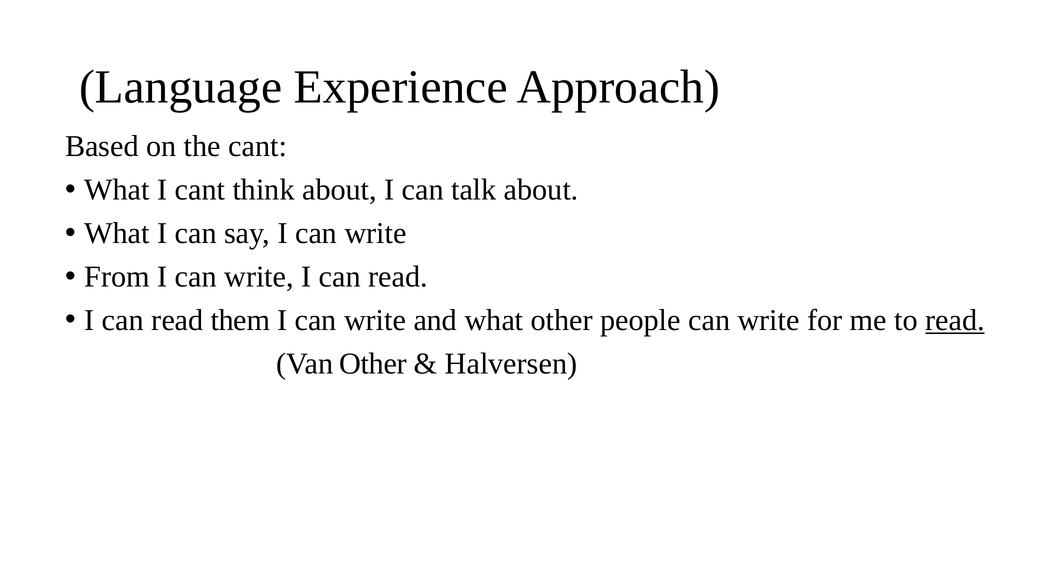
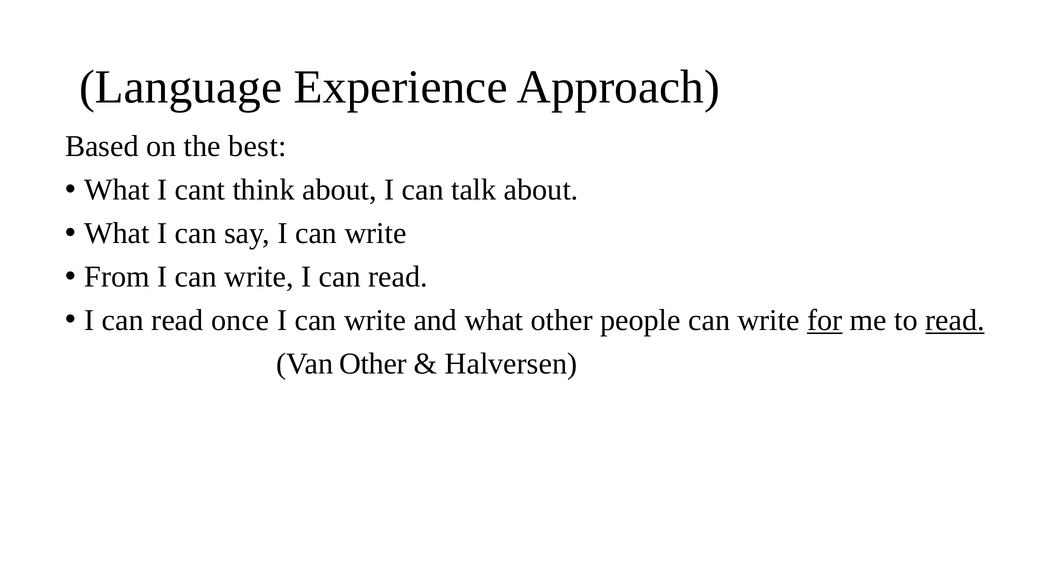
the cant: cant -> best (257, 146)
them: them -> once (240, 320)
for underline: none -> present (825, 320)
